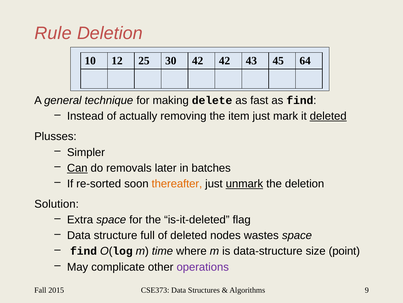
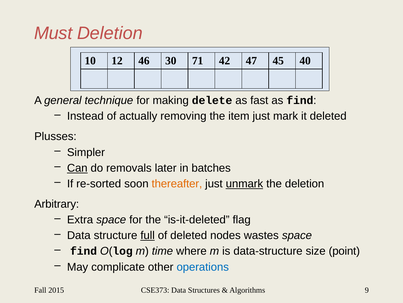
Rule: Rule -> Must (53, 33)
25: 25 -> 46 (144, 61)
30 42: 42 -> 71 (198, 61)
43: 43 -> 47 (251, 61)
64: 64 -> 40 (305, 61)
deleted underline: present -> none (328, 116)
Solution: Solution -> Arbitrary (57, 204)
full underline: none -> present (148, 235)
operations colour: purple -> blue (203, 266)
